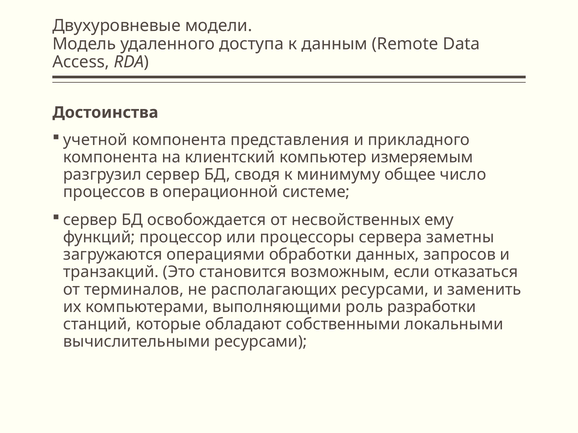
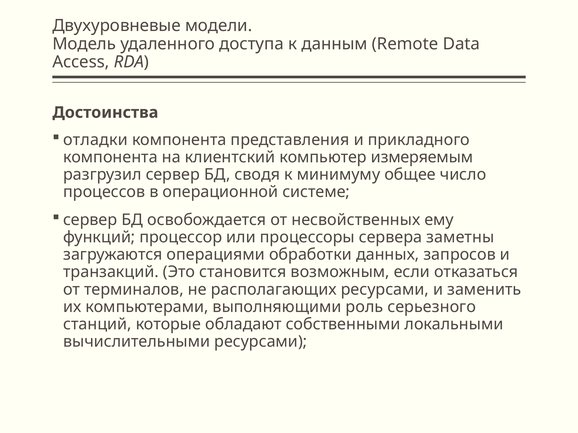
учетной: учетной -> отладки (95, 140)
разработки: разработки -> серьезного (432, 307)
